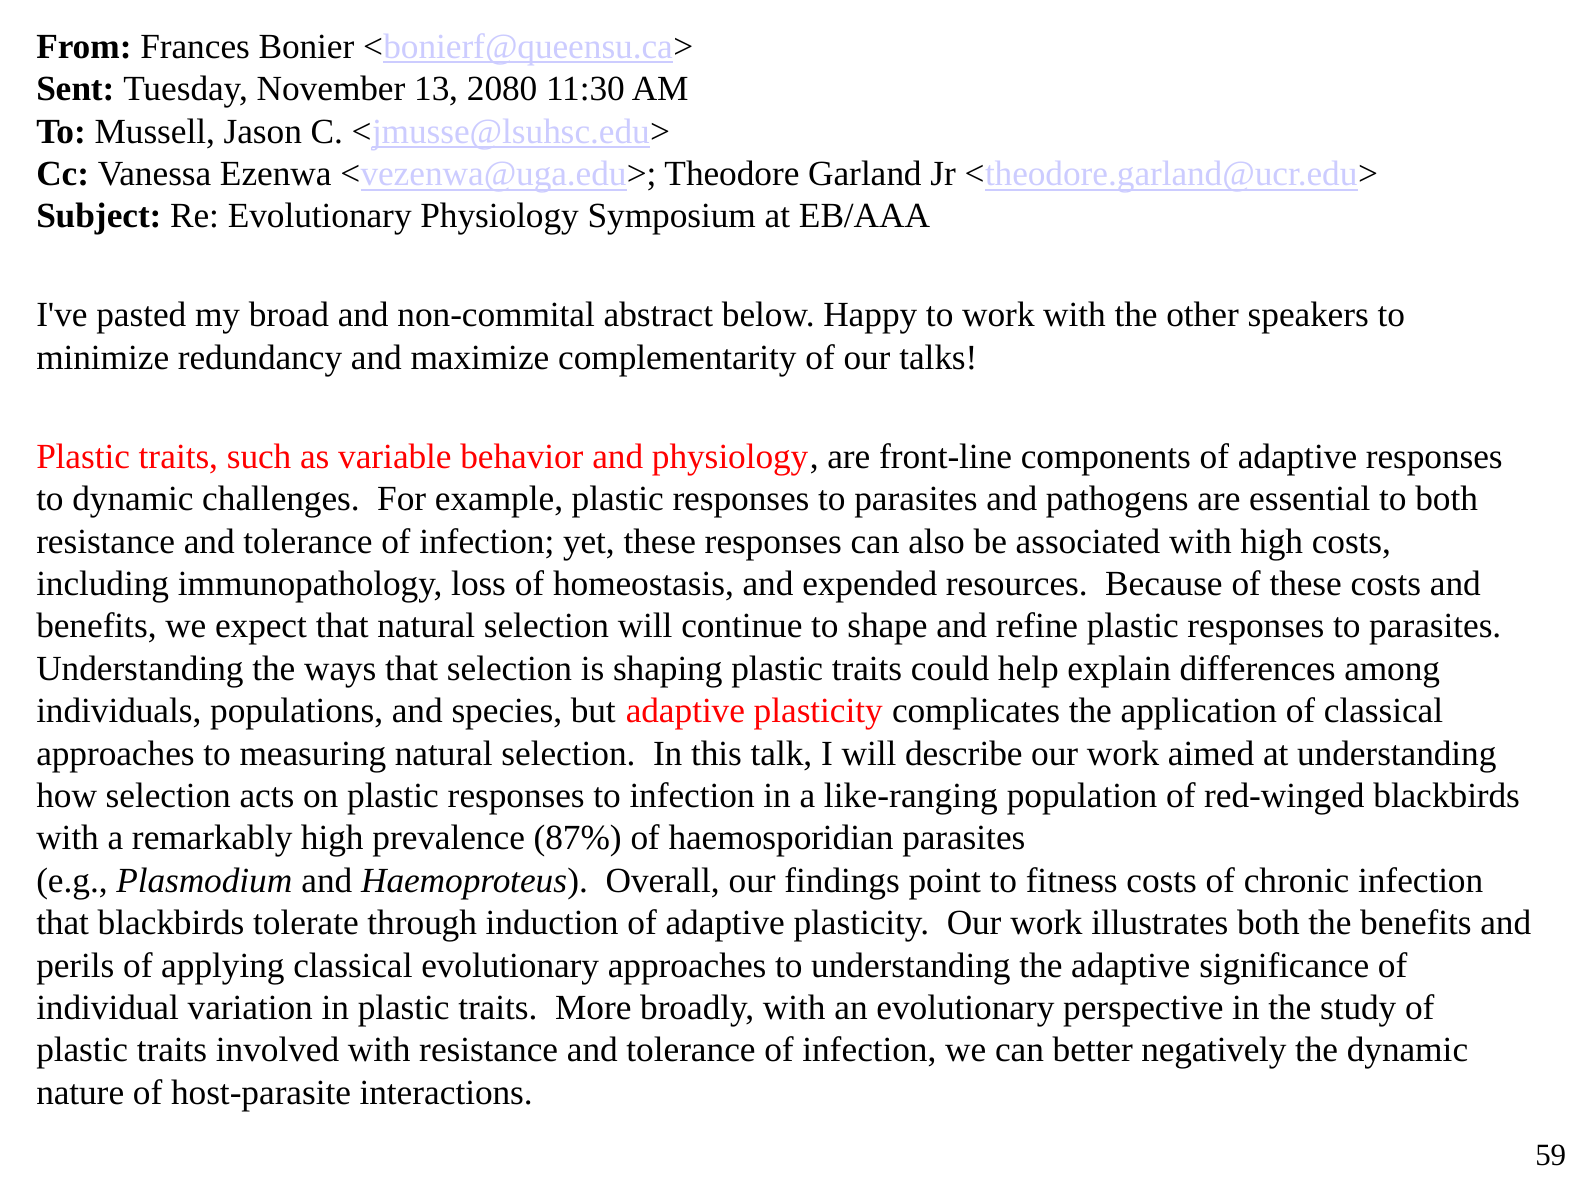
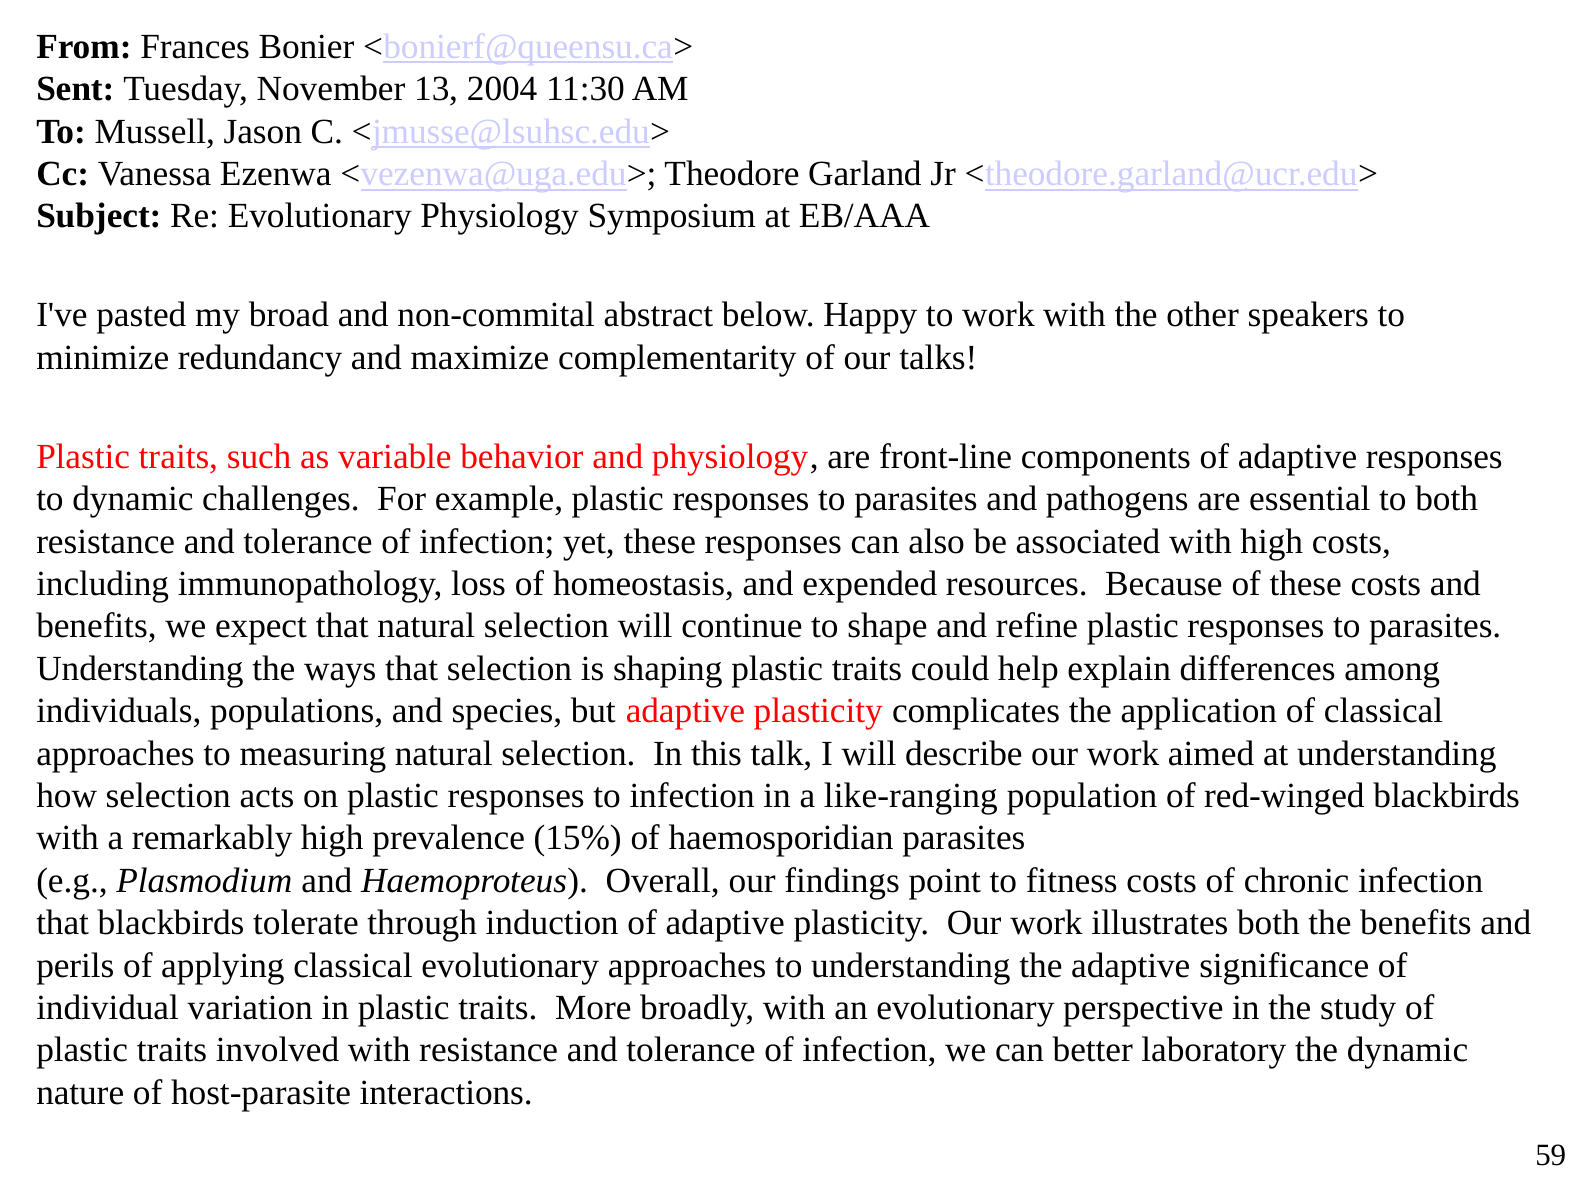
2080: 2080 -> 2004 (502, 89)
87%: 87% -> 15% (578, 838)
negatively: negatively -> laboratory (1214, 1050)
